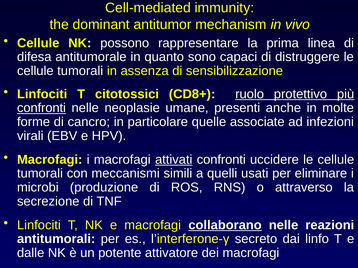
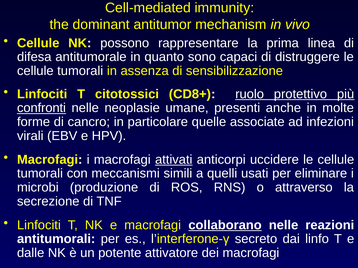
attivati confronti: confronti -> anticorpi (221, 160)
